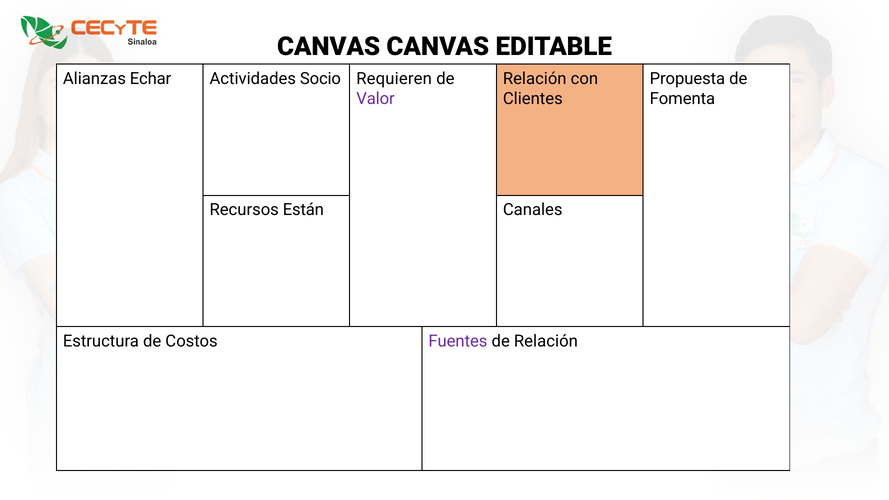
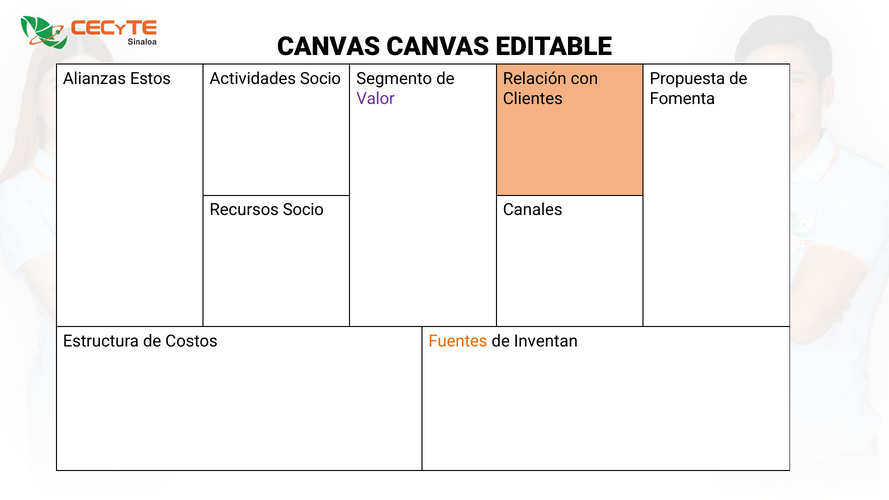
Echar: Echar -> Estos (150, 79)
Requieren: Requieren -> Segmento (394, 79)
Recursos Están: Están -> Socio (303, 210)
Fuentes colour: purple -> orange (458, 341)
de Relación: Relación -> Inventan (546, 341)
